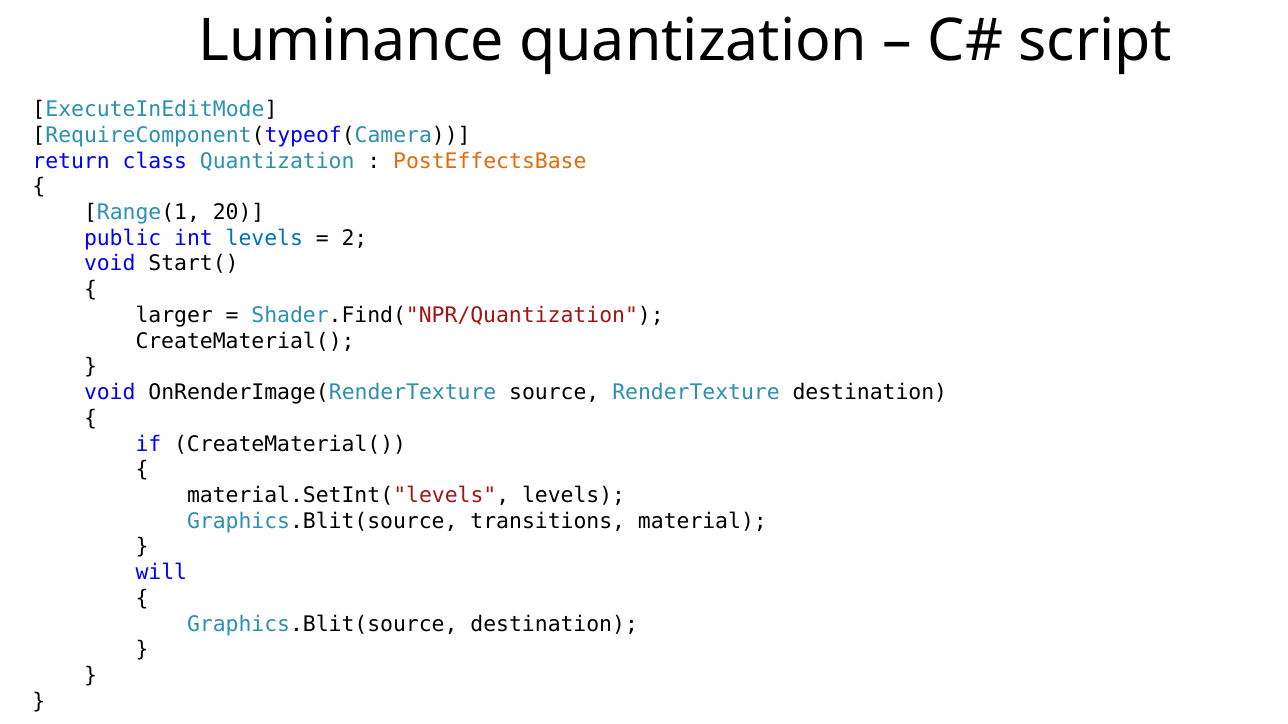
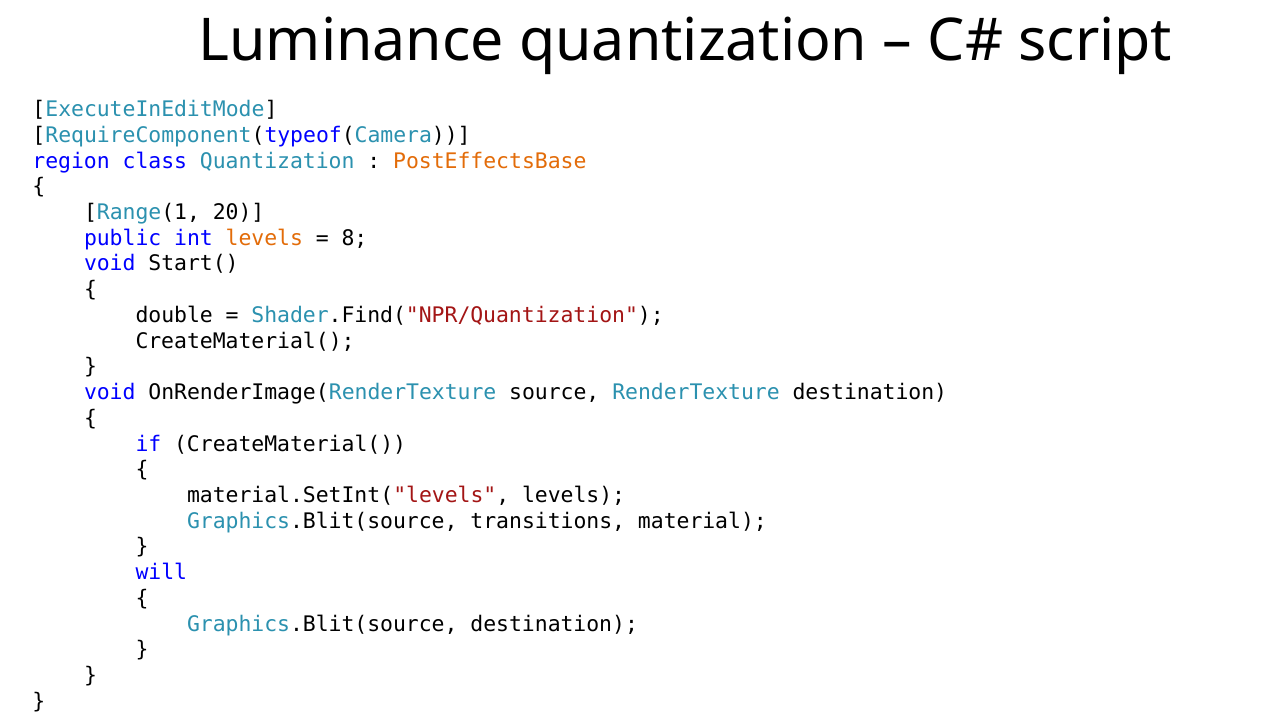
return: return -> region (71, 161)
levels colour: blue -> orange (264, 238)
2: 2 -> 8 (354, 238)
larger: larger -> double (174, 316)
